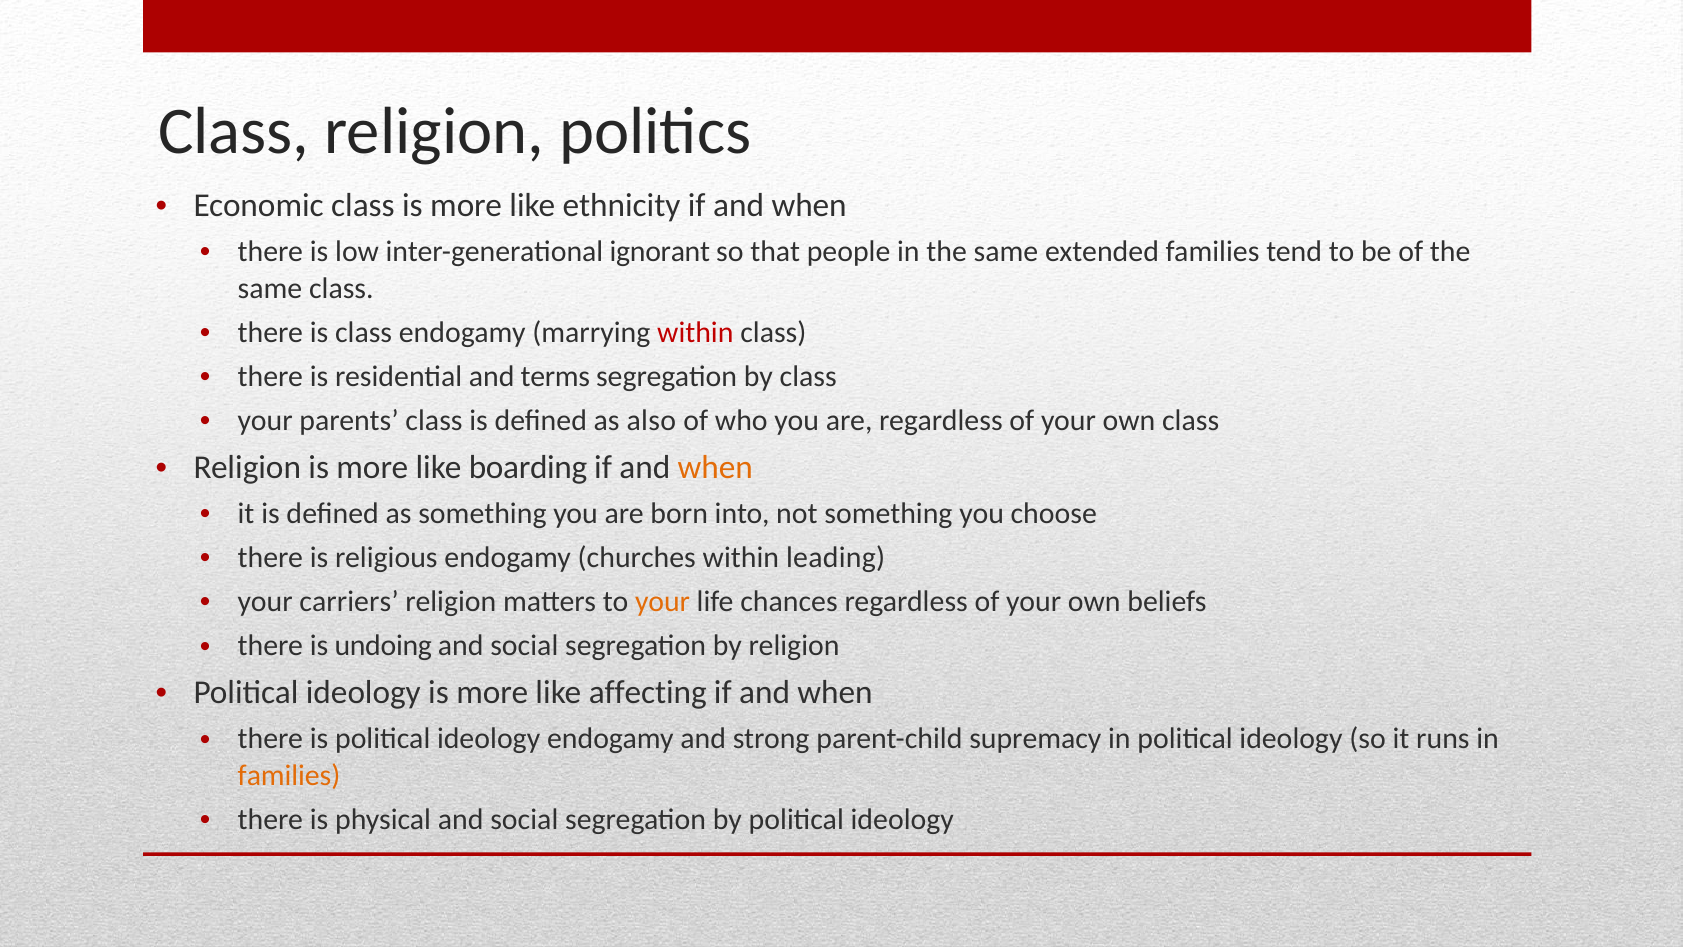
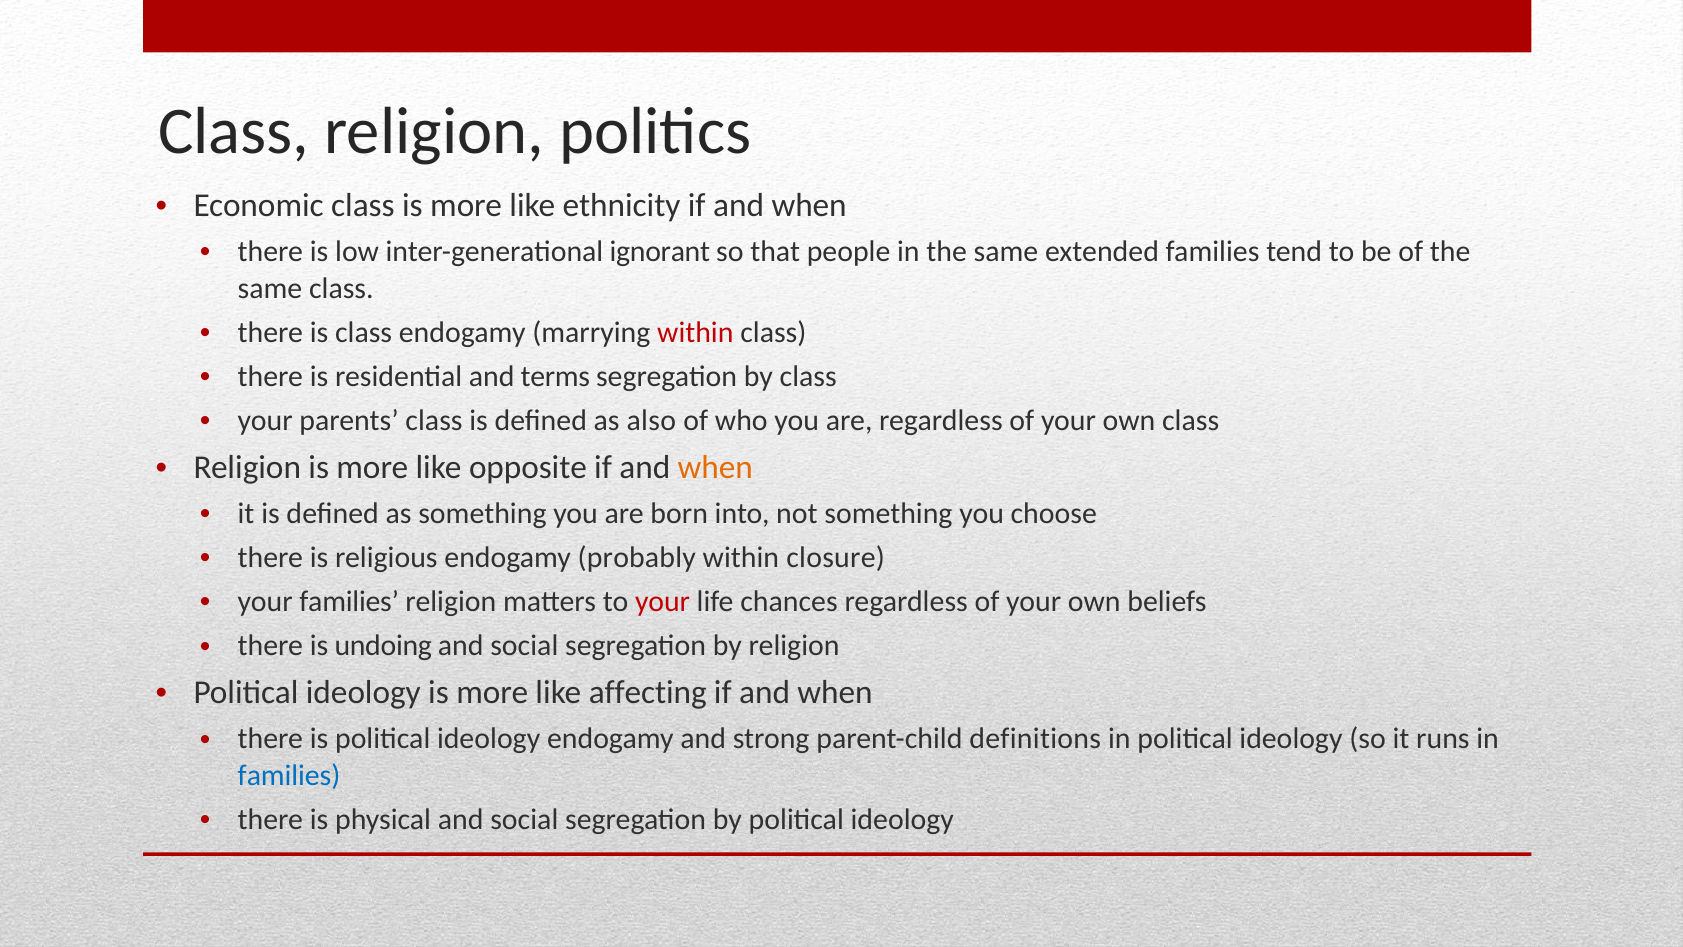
boarding: boarding -> opposite (528, 467)
churches: churches -> probably (637, 558)
leading: leading -> closure (836, 558)
your carriers: carriers -> families (349, 602)
your colour: orange -> red (663, 602)
supremacy: supremacy -> definitions (1035, 739)
families colour: orange -> blue (289, 775)
